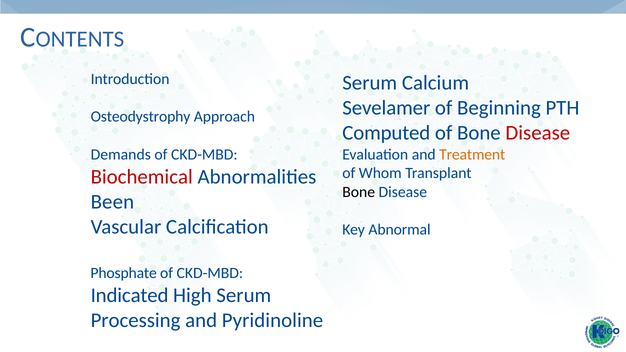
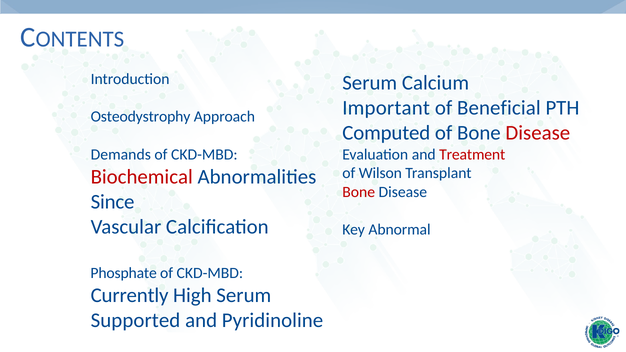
Sevelamer: Sevelamer -> Important (386, 108)
Beginning: Beginning -> Beneficial (499, 108)
Treatment colour: orange -> red (472, 154)
Whom: Whom -> Wilson (380, 173)
Bone colour: black -> red (359, 192)
Been: Been -> Since (113, 202)
Indicated: Indicated -> Currently (130, 296)
Processing: Processing -> Supported (135, 321)
